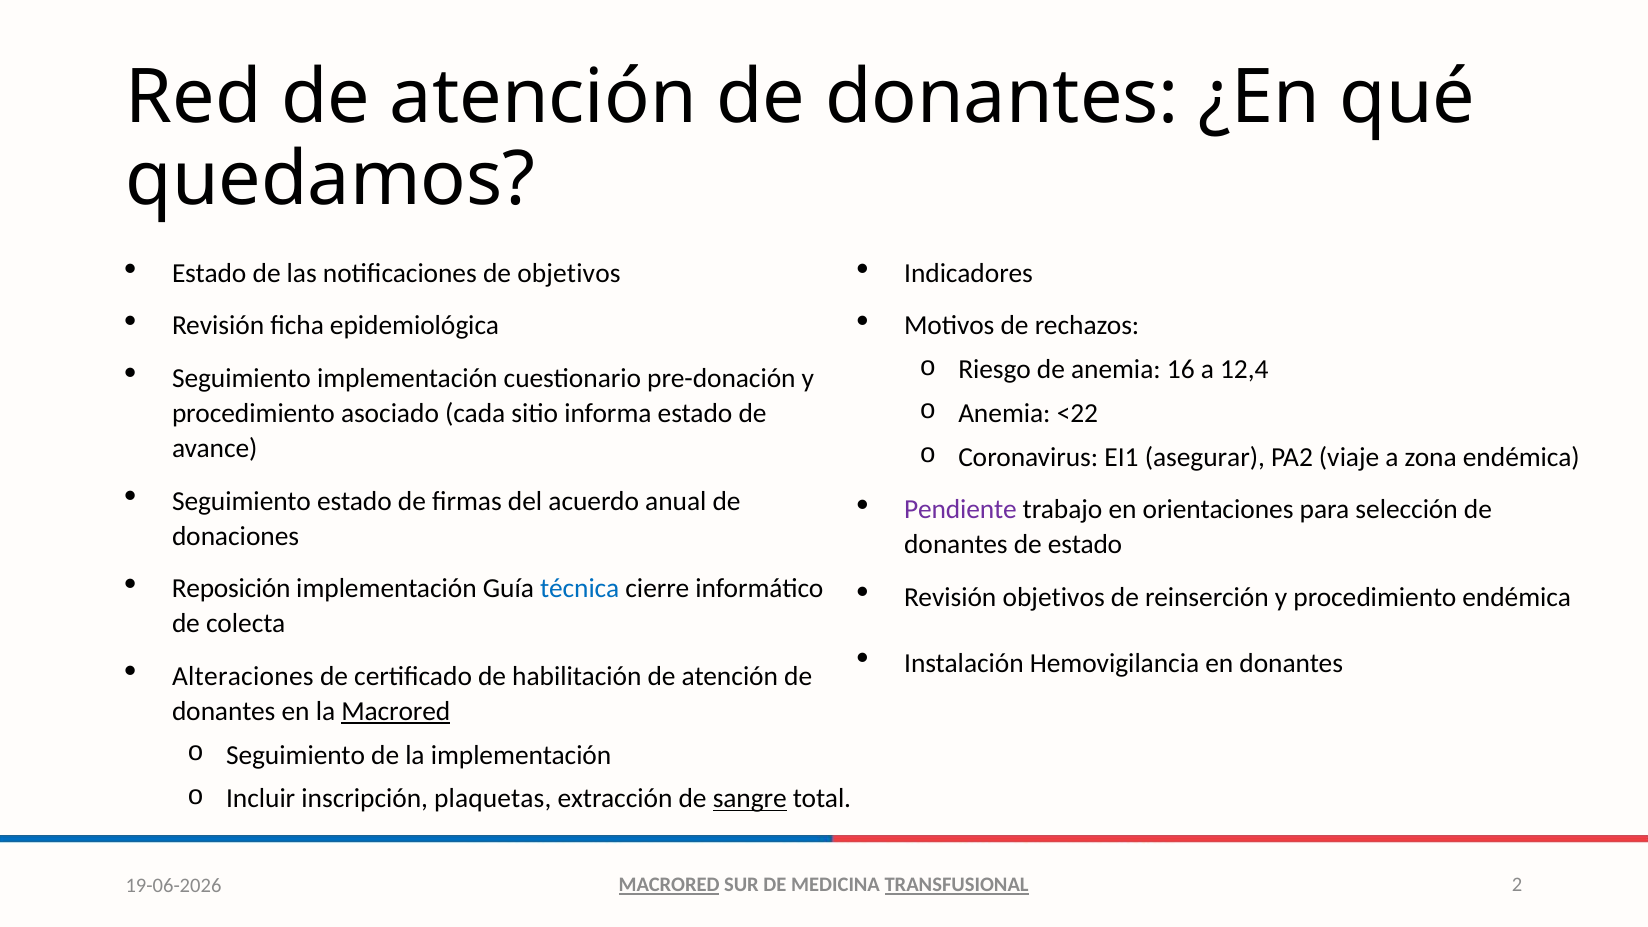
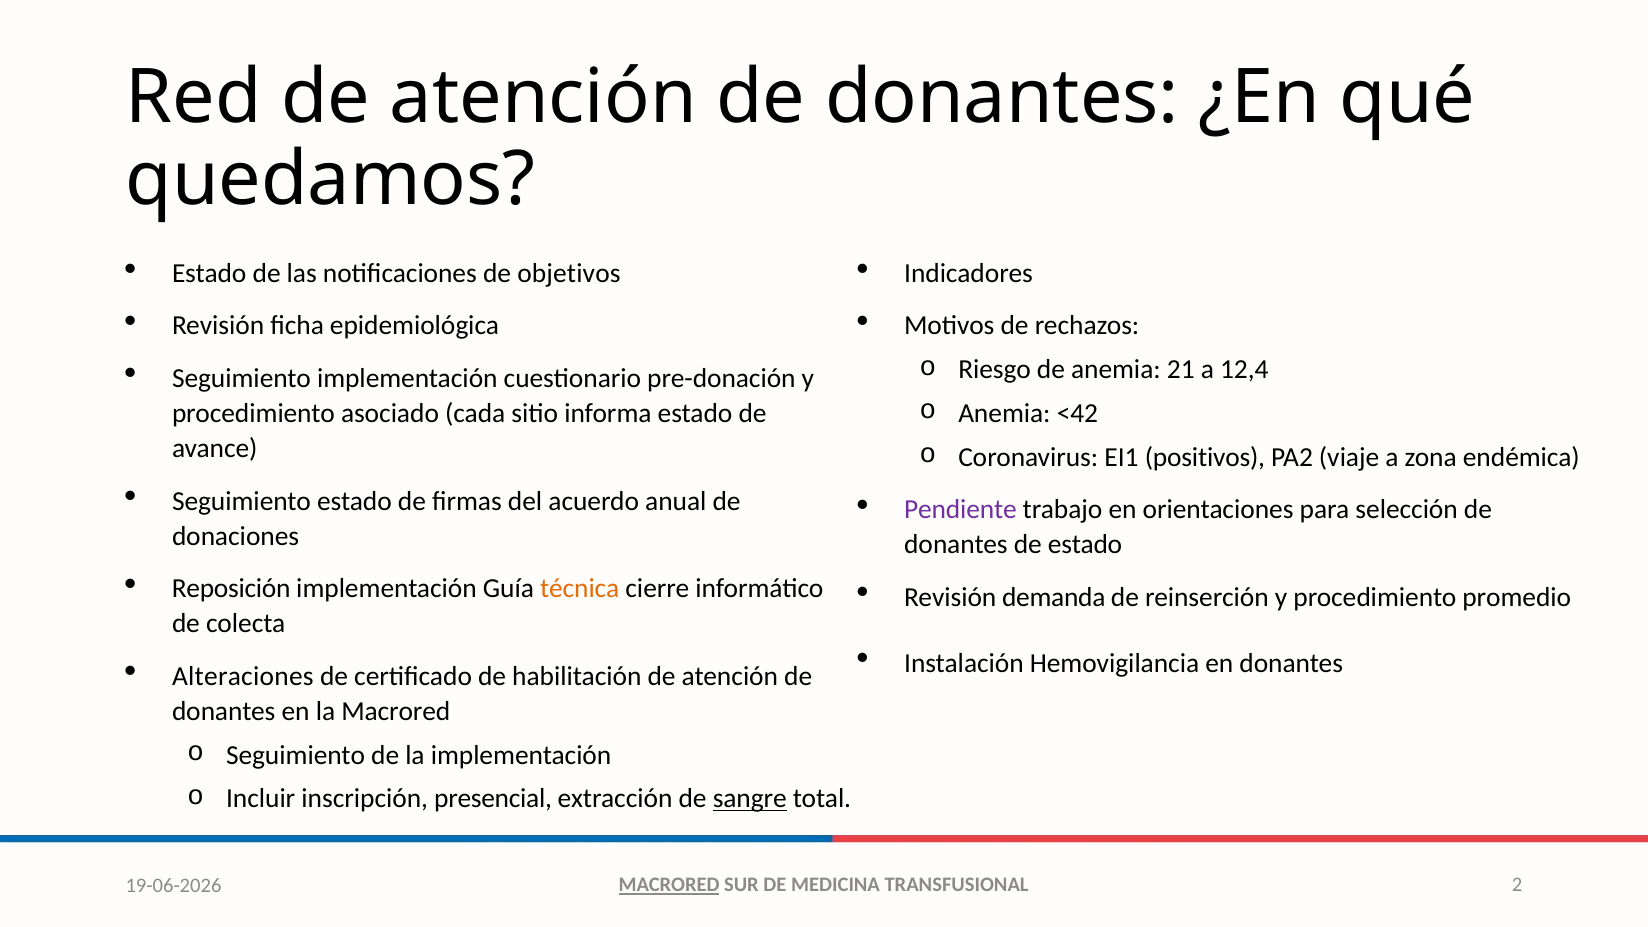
16: 16 -> 21 (1181, 370)
<22: <22 -> <42 (1077, 413)
asegurar: asegurar -> positivos (1205, 457)
técnica colour: blue -> orange (580, 589)
Revisión objetivos: objetivos -> demanda (1054, 597)
procedimiento endémica: endémica -> promedio (1517, 597)
Macrored underline: present -> none (396, 711)
plaquetas: plaquetas -> presencial (493, 799)
TRANSFUSIONAL underline: present -> none (957, 885)
